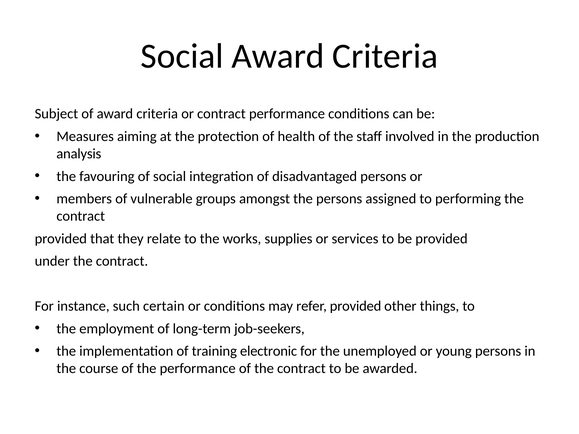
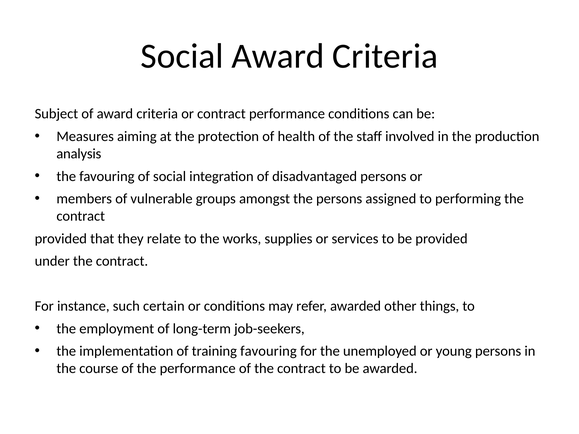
refer provided: provided -> awarded (356, 306)
training electronic: electronic -> favouring (268, 351)
